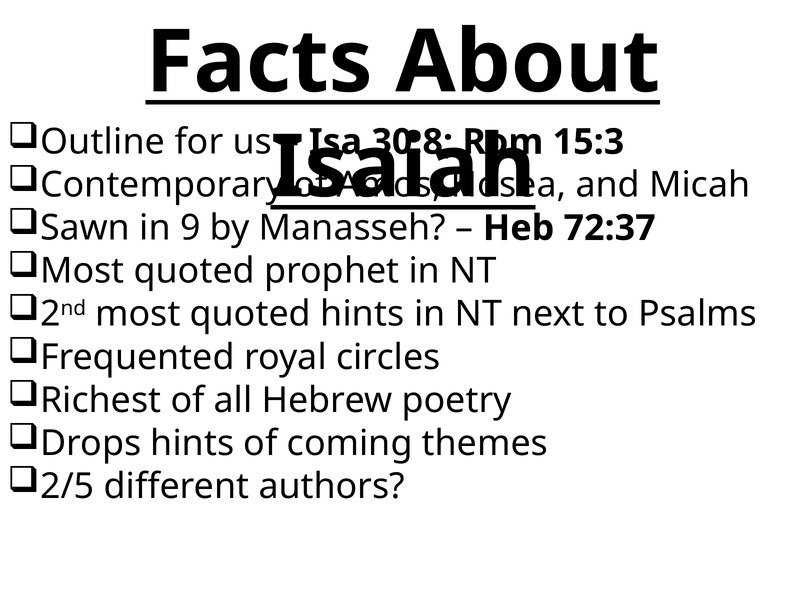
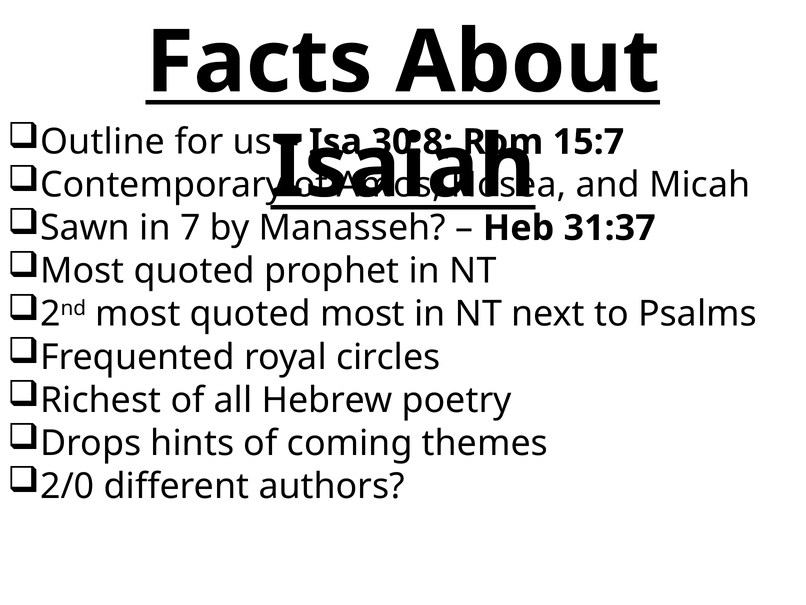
15:3: 15:3 -> 15:7 (588, 142)
9: 9 -> 7 (190, 228)
72:37: 72:37 -> 31:37 (610, 228)
quoted hints: hints -> most (363, 314)
2/5: 2/5 -> 2/0 (67, 486)
